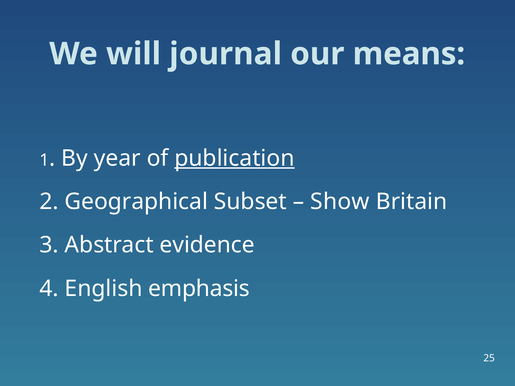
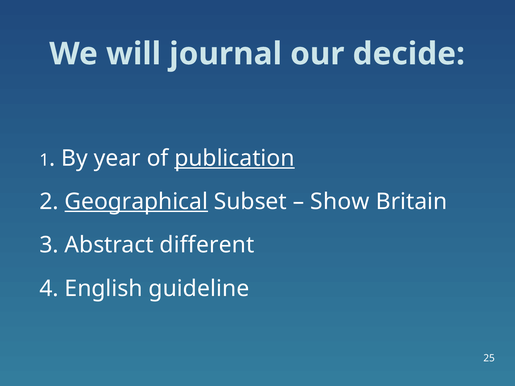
means: means -> decide (409, 54)
Geographical underline: none -> present (136, 202)
evidence: evidence -> different (207, 245)
emphasis: emphasis -> guideline (199, 289)
